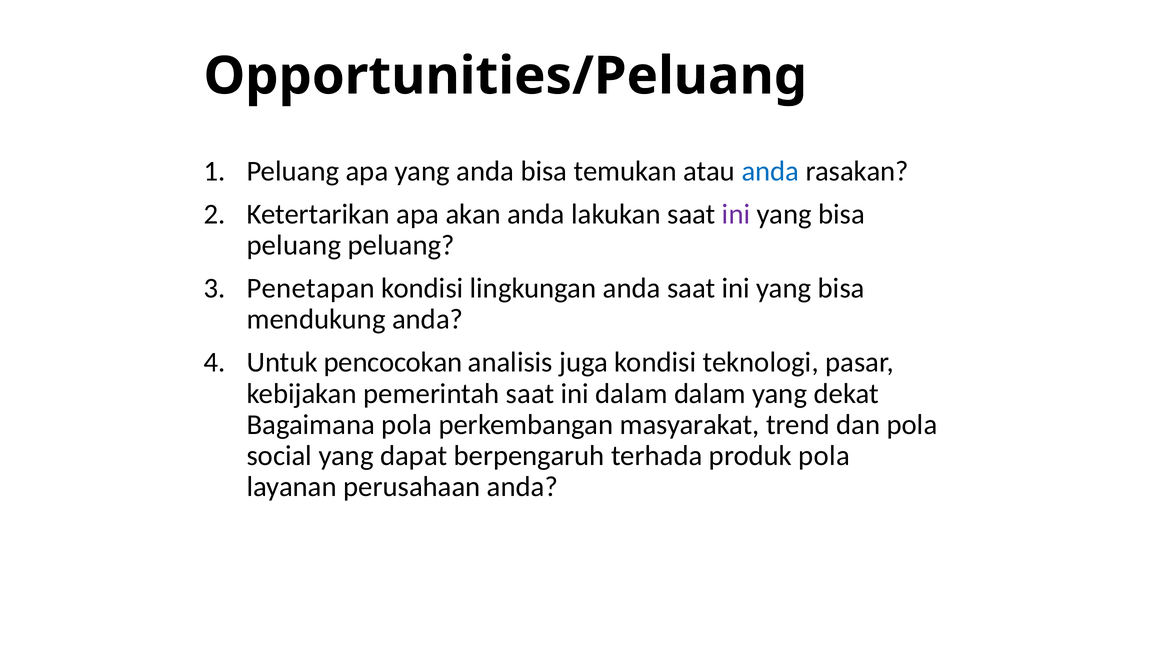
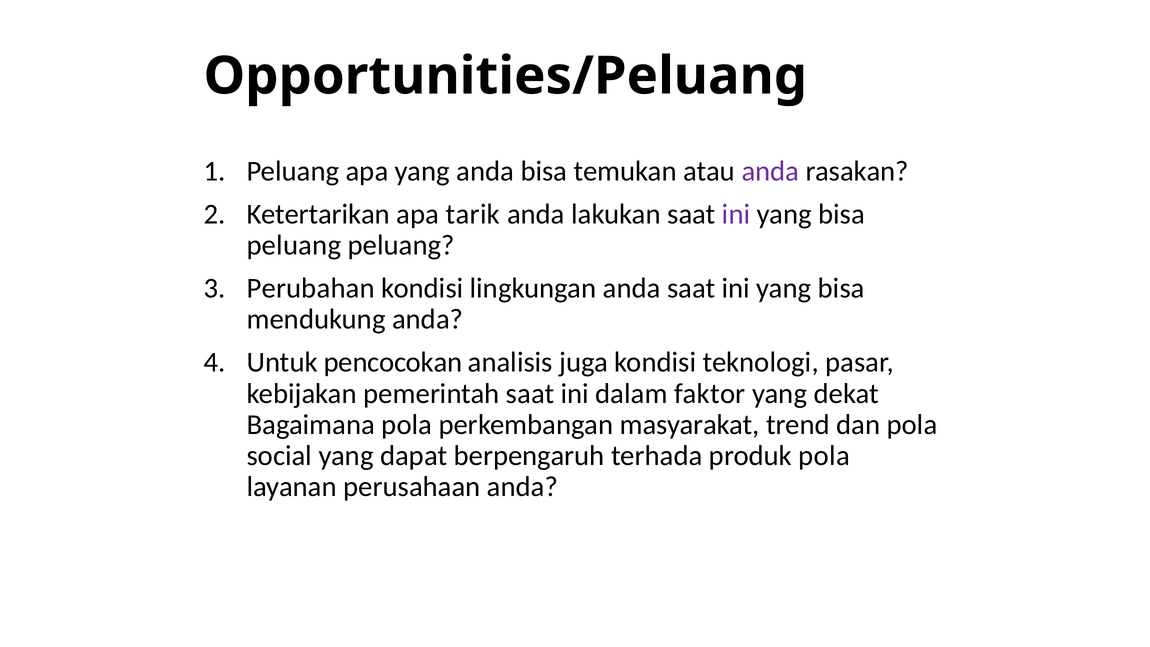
anda colour: blue -> purple (770, 171)
akan: akan -> tarik (473, 214)
Penetapan: Penetapan -> Perubahan (311, 288)
dalam dalam: dalam -> faktor (710, 393)
